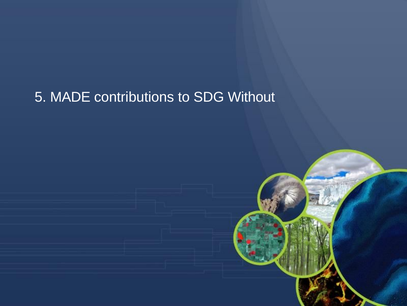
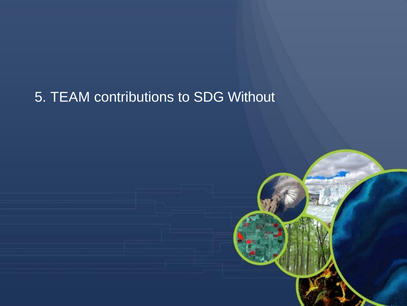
MADE: MADE -> TEAM (70, 97)
